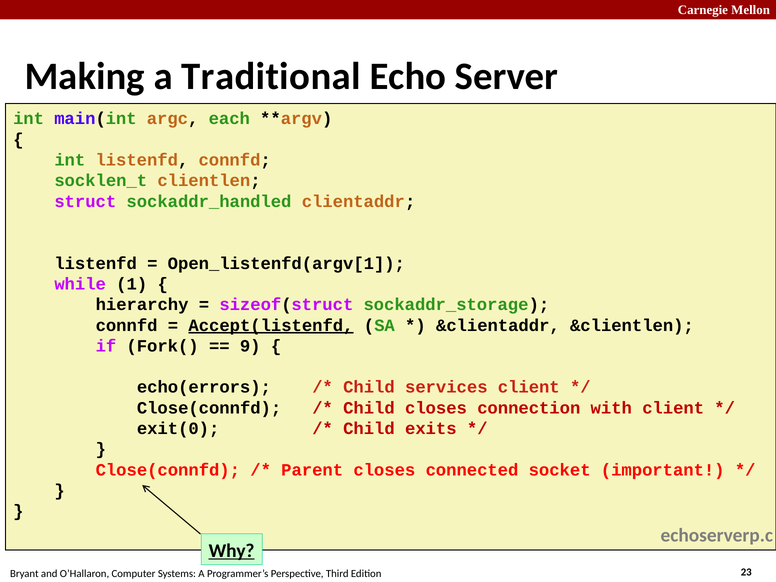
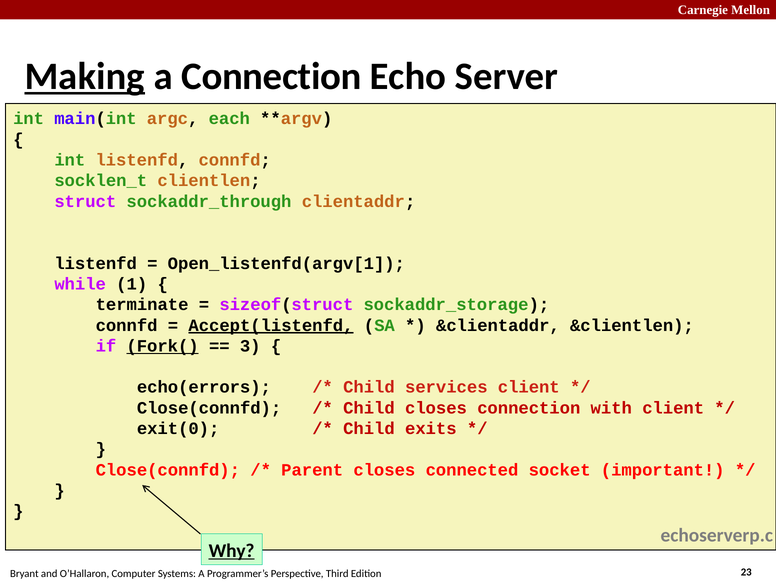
Making underline: none -> present (85, 76)
a Traditional: Traditional -> Connection (271, 76)
sockaddr_handled: sockaddr_handled -> sockaddr_through (209, 201)
hierarchy: hierarchy -> terminate (142, 305)
Fork( underline: none -> present (163, 346)
9: 9 -> 3 (250, 346)
